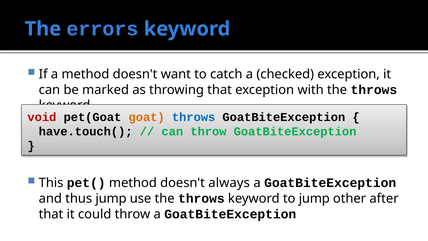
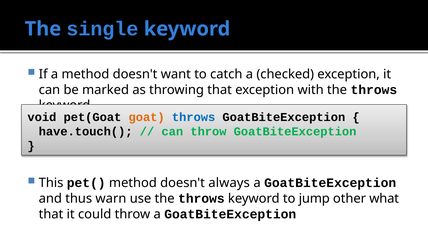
errors: errors -> single (103, 29)
void colour: red -> black (42, 117)
thus jump: jump -> warn (111, 198)
after: after -> what (384, 198)
